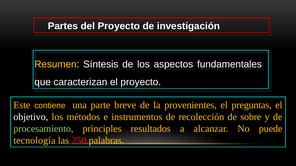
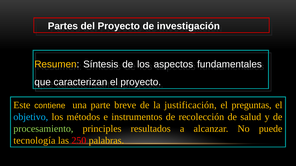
provenientes: provenientes -> justificación (190, 105)
objetivo colour: white -> light blue (31, 117)
sobre: sobre -> salud (251, 117)
